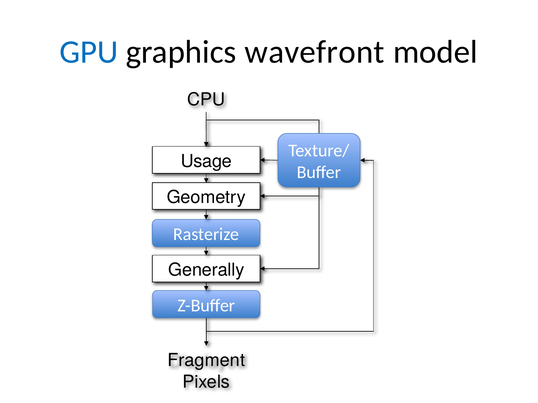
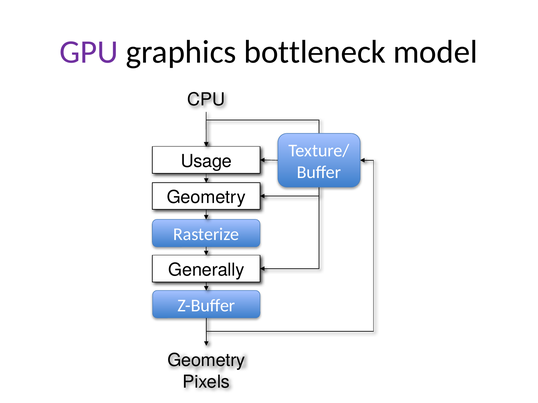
GPU colour: blue -> purple (89, 52)
wavefront: wavefront -> bottleneck (315, 52)
Fragment: Fragment -> Geometry (206, 361)
